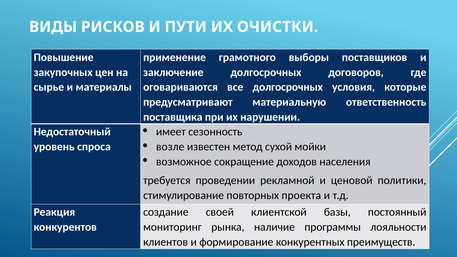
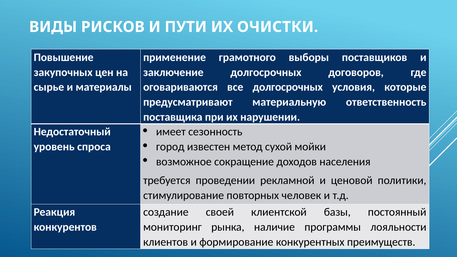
возле: возле -> город (170, 147)
проекта: проекта -> человек (301, 195)
